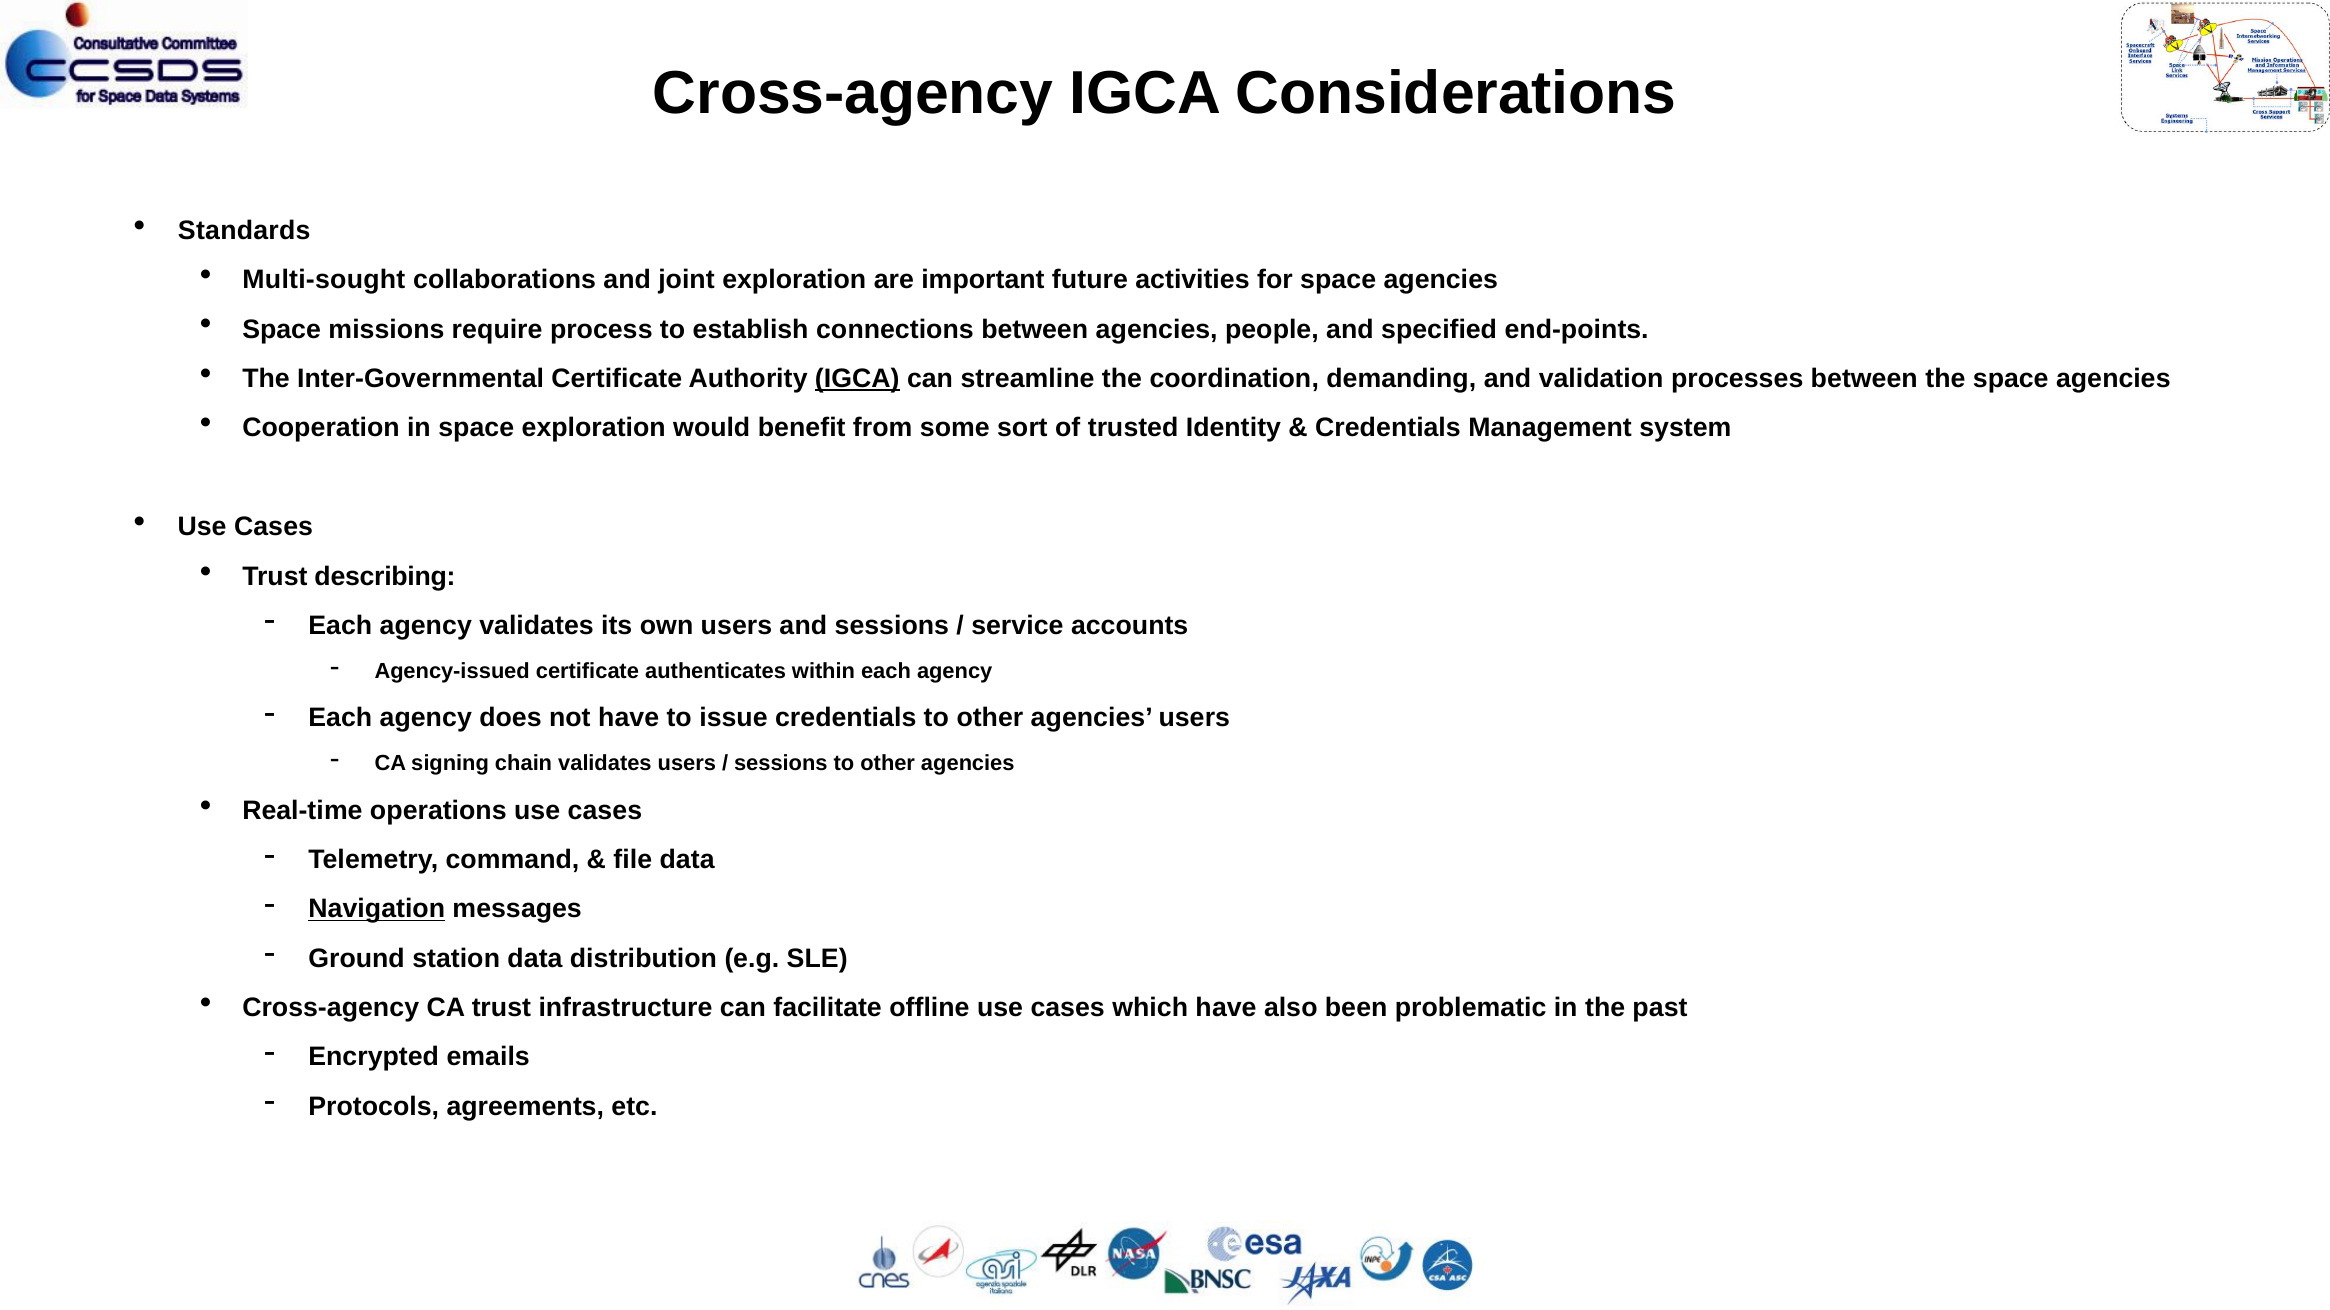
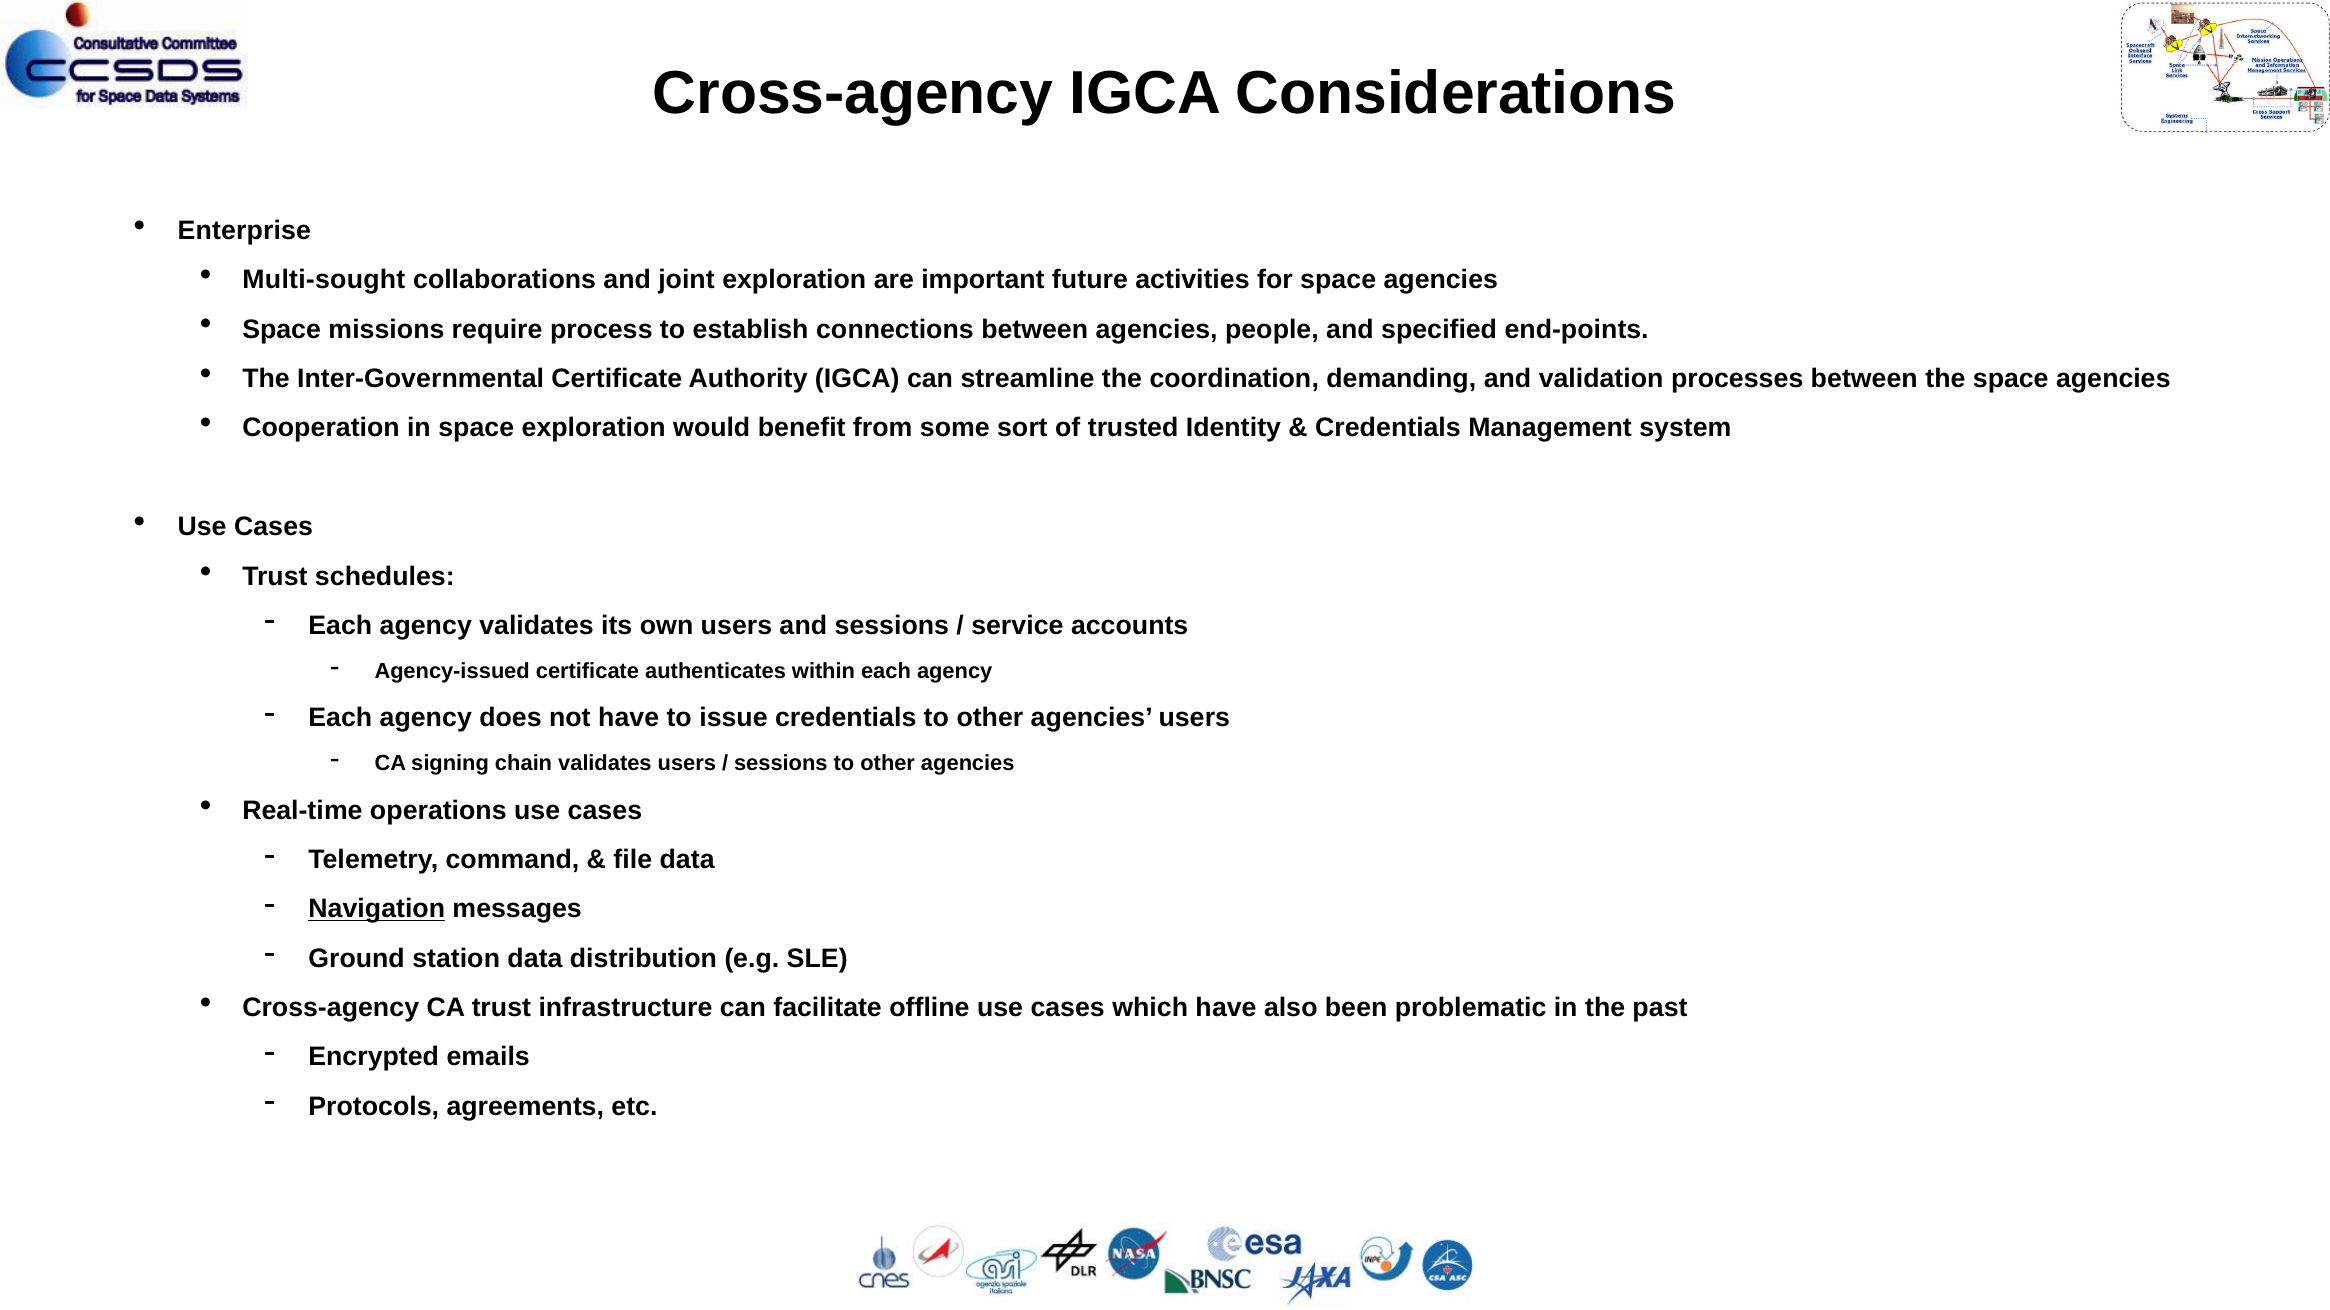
Standards: Standards -> Enterprise (244, 230)
IGCA underline: present -> none (857, 379)
describing: describing -> schedules (385, 577)
